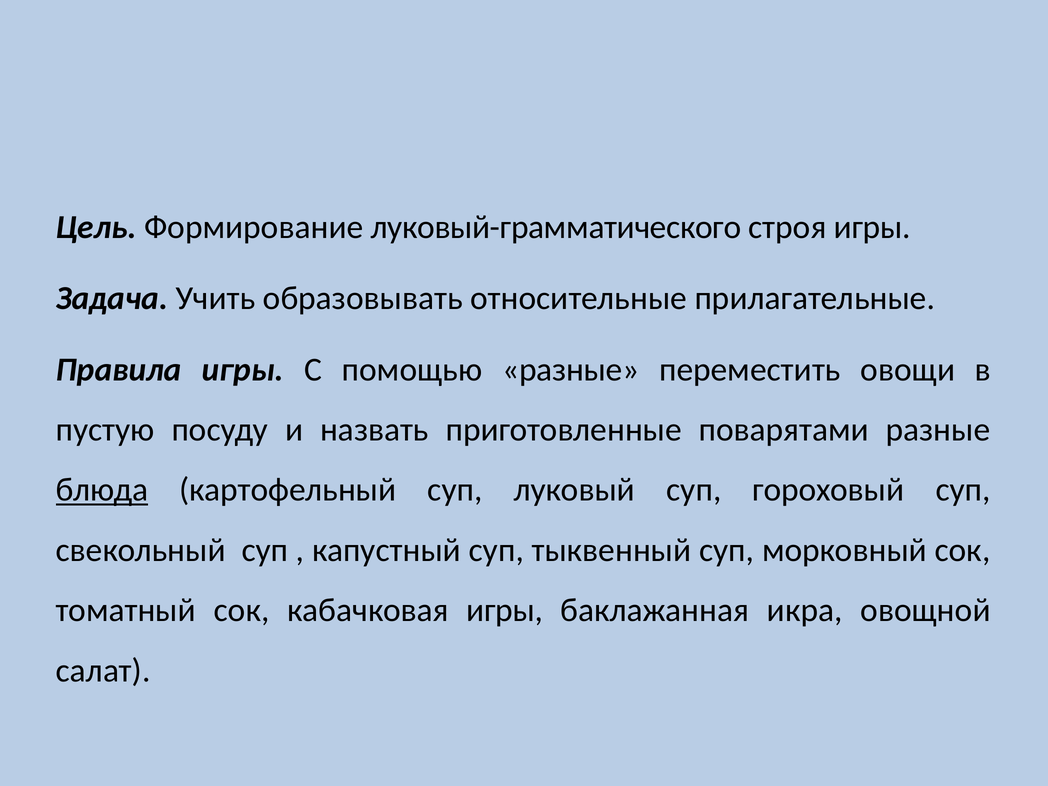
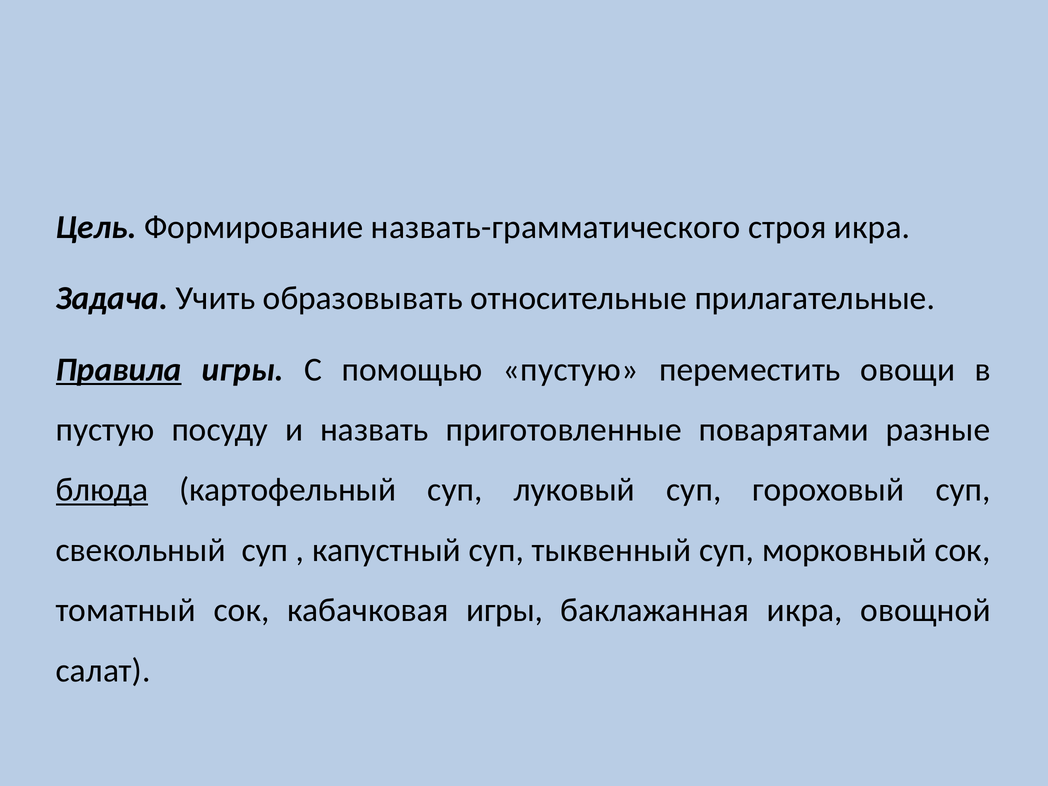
луковый-грамматического: луковый-грамматического -> назвать-грамматического (556, 227)
строя игры: игры -> икра (872, 227)
Правила underline: none -> present (119, 370)
помощью разные: разные -> пустую (571, 370)
